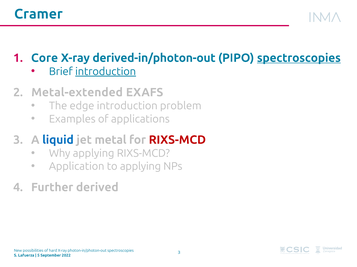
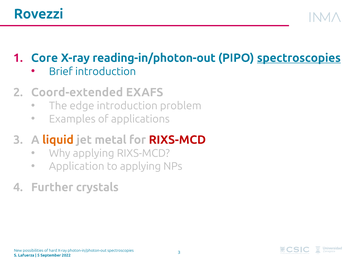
Cramer: Cramer -> Rovezzi (39, 14)
derived-in/photon-out: derived-in/photon-out -> reading-in/photon-out (154, 58)
introduction underline: present -> none (106, 72)
Metal-extended: Metal-extended -> Coord-extended (77, 93)
liquid colour: blue -> orange (58, 140)
derived: derived -> crystals (97, 188)
